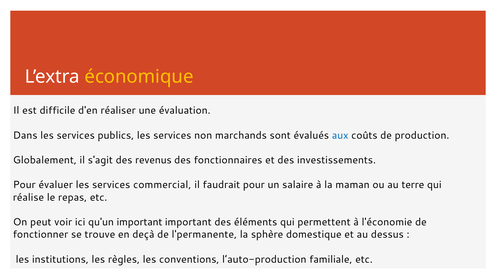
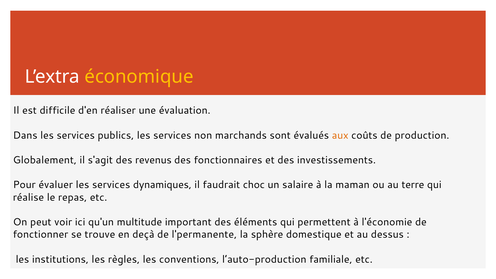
aux colour: blue -> orange (340, 135)
commercial: commercial -> dynamiques (162, 185)
faudrait pour: pour -> choc (254, 185)
qu'un important: important -> multitude (139, 222)
